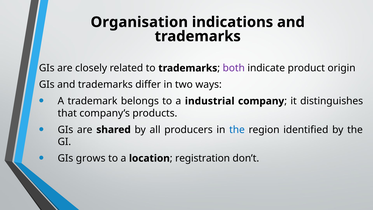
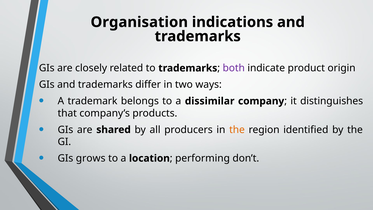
industrial: industrial -> dissimilar (210, 101)
the colour: blue -> orange (237, 130)
registration: registration -> performing (203, 158)
